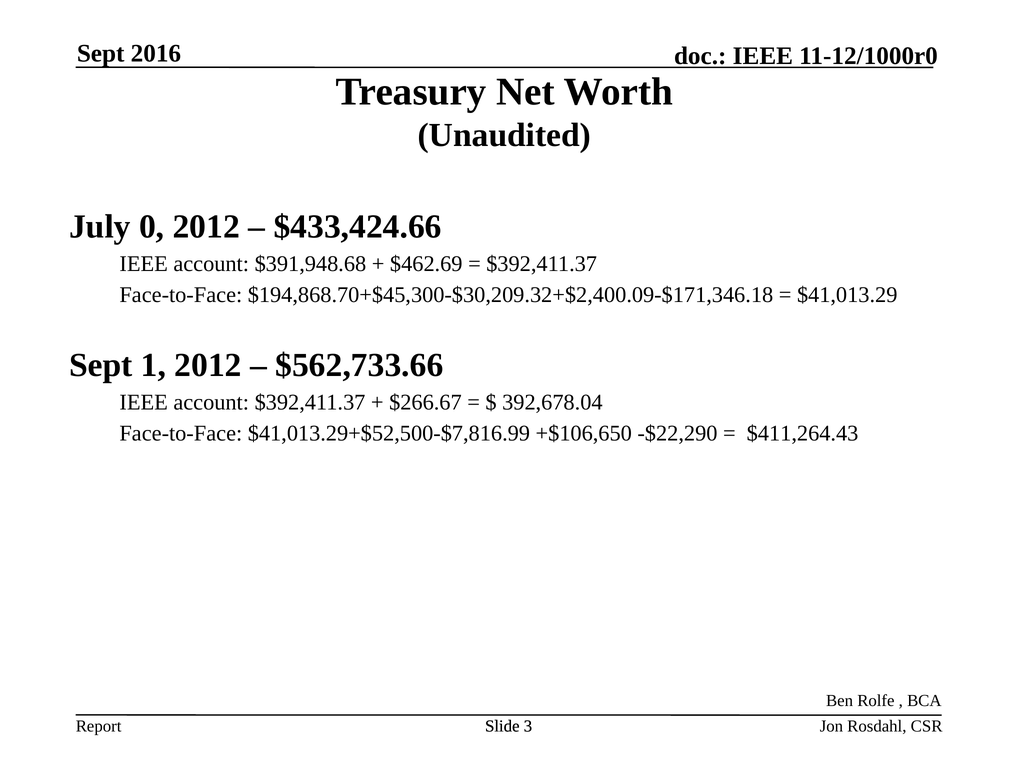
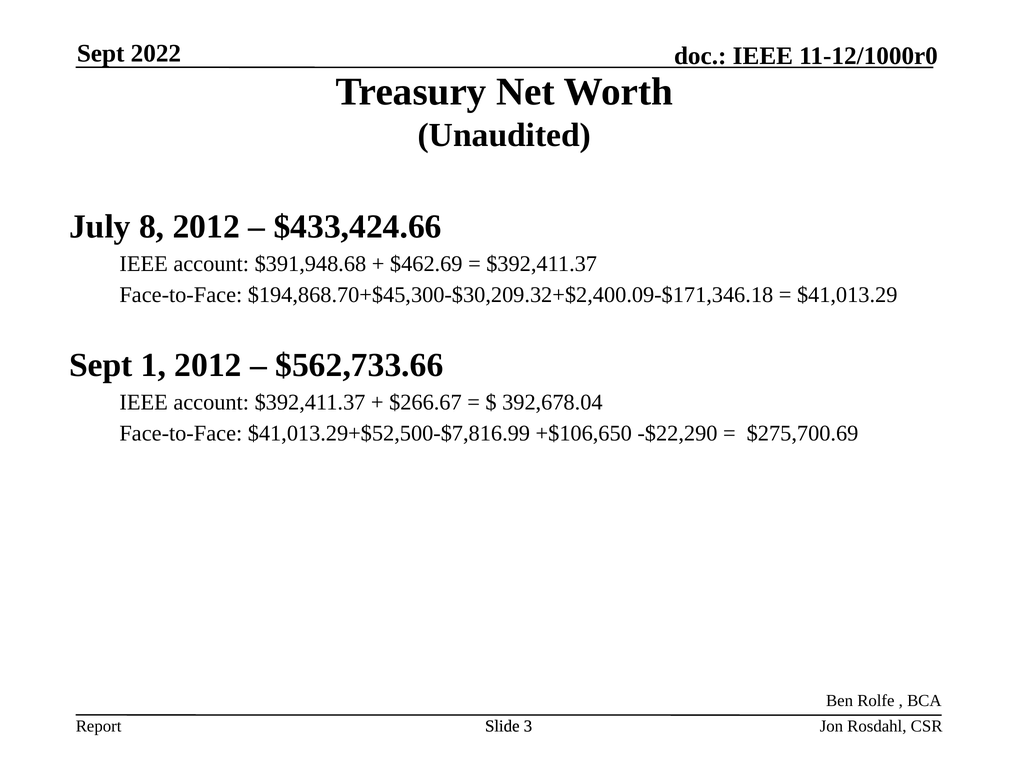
2016: 2016 -> 2022 (156, 53)
0: 0 -> 8 (152, 227)
$411,264.43: $411,264.43 -> $275,700.69 (803, 433)
